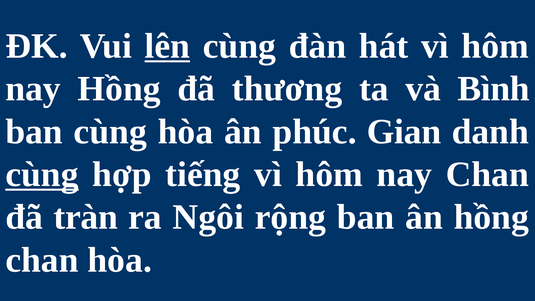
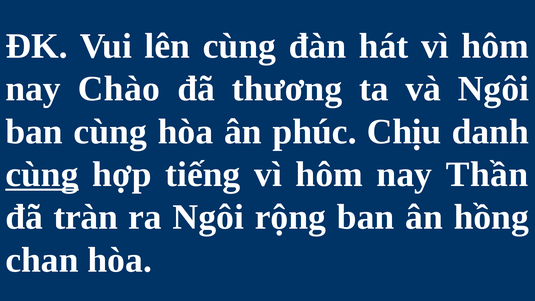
lên underline: present -> none (167, 46)
nay Hồng: Hồng -> Chào (119, 89)
và Bình: Bình -> Ngôi (493, 89)
Gian: Gian -> Chịu (404, 132)
nay Chan: Chan -> Thần (487, 174)
